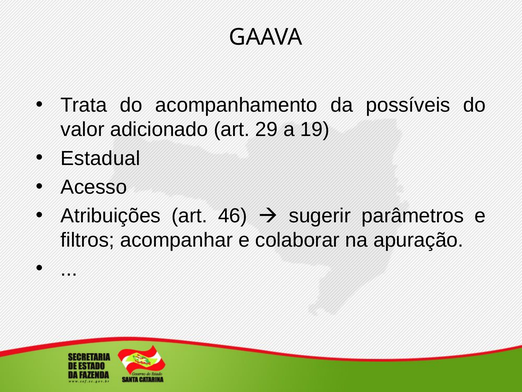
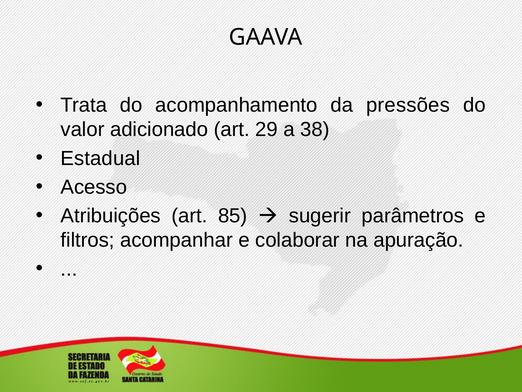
possíveis: possíveis -> pressões (408, 105)
19: 19 -> 38 (315, 129)
46: 46 -> 85 (233, 216)
